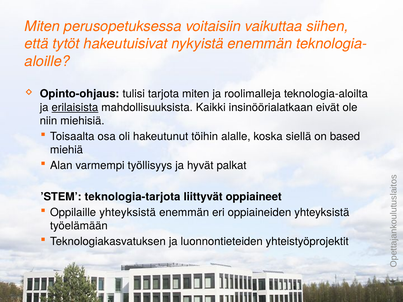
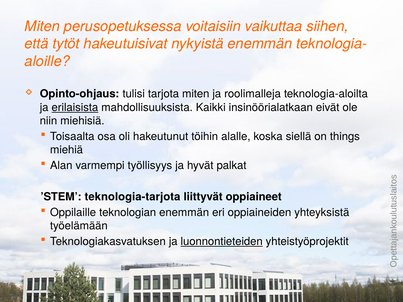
based: based -> things (345, 137)
Oppilaille yhteyksistä: yhteyksistä -> teknologian (128, 213)
luonnontieteiden underline: none -> present (222, 242)
